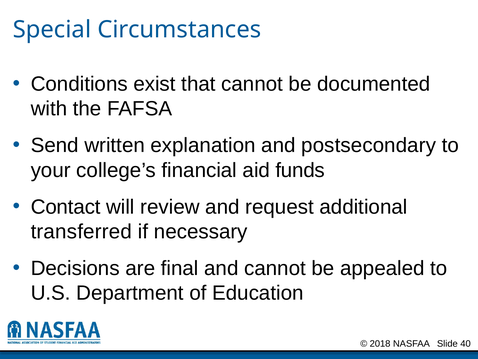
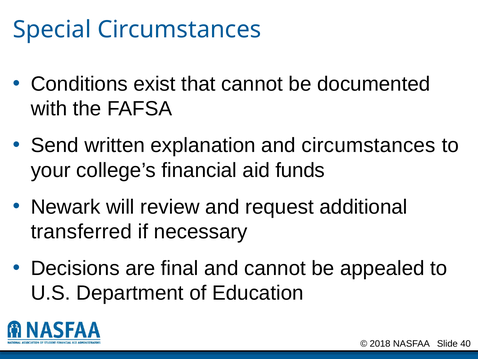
and postsecondary: postsecondary -> circumstances (369, 145)
Contact: Contact -> Newark (66, 207)
